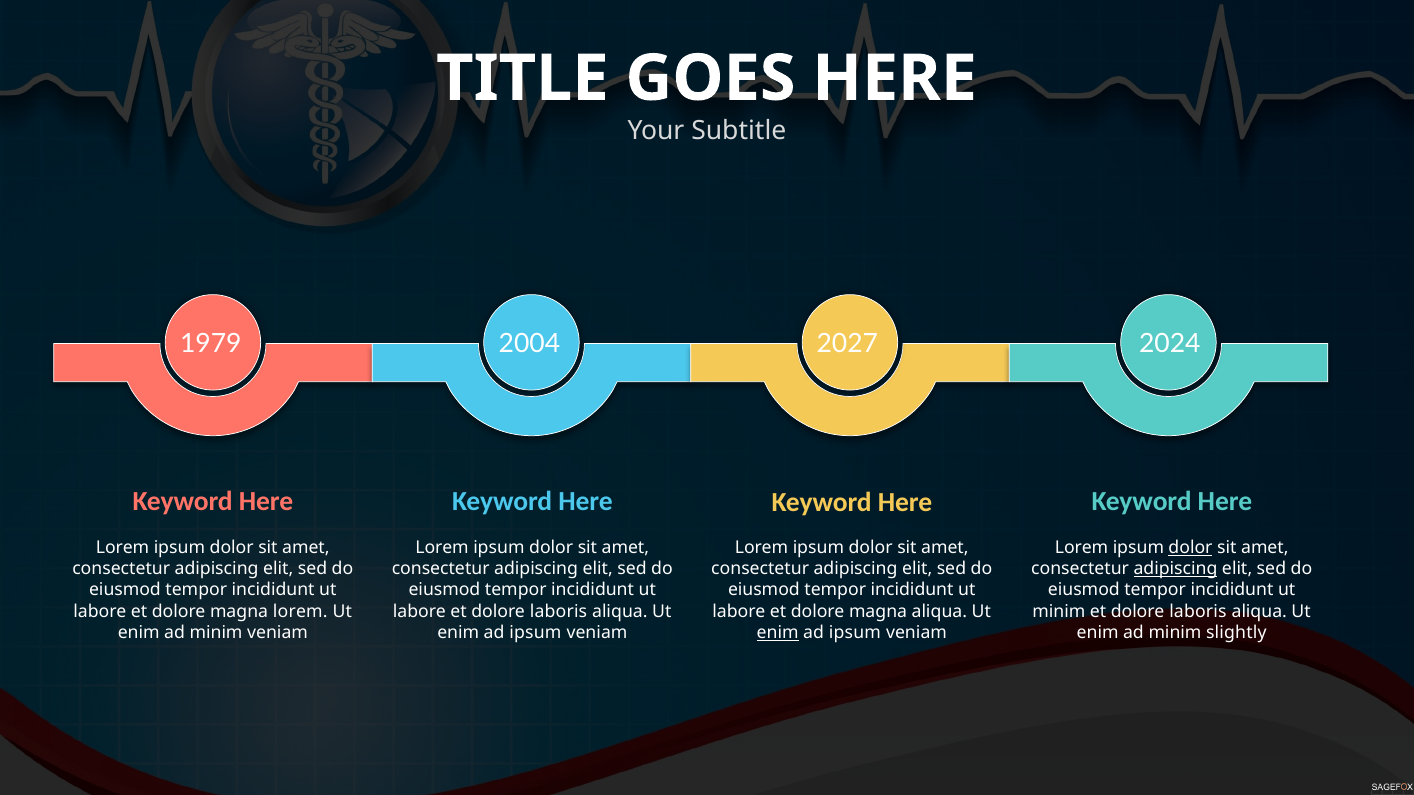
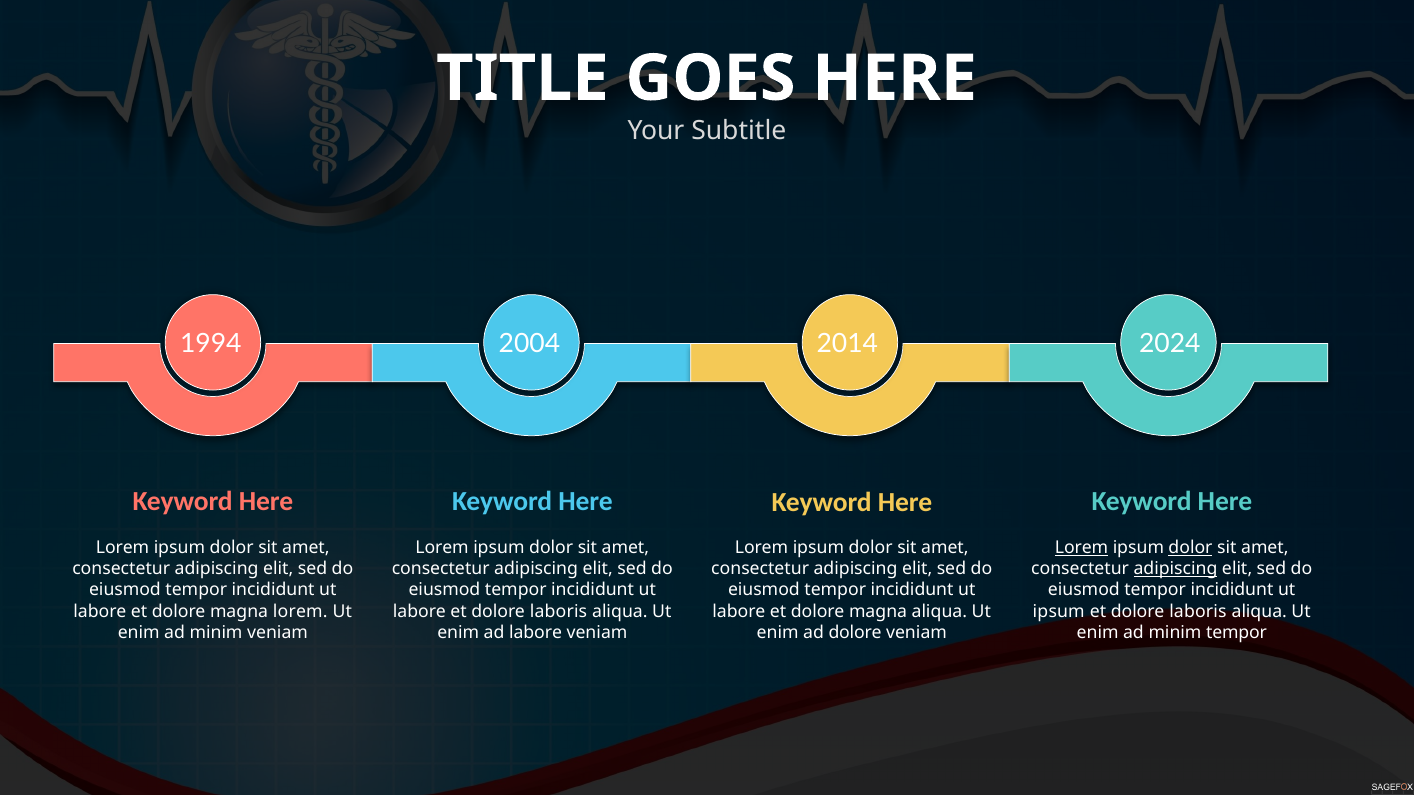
1979: 1979 -> 1994 (211, 344)
2027: 2027 -> 2014 (847, 344)
Lorem underline: none -> present (1082, 548)
minim: minim -> ipsum (1059, 612)
ipsum: ipsum -> labore (536, 633)
minim slightly: slightly -> tempor (1237, 633)
enim underline: present -> none (778, 633)
ipsum: ipsum -> dolore (855, 633)
